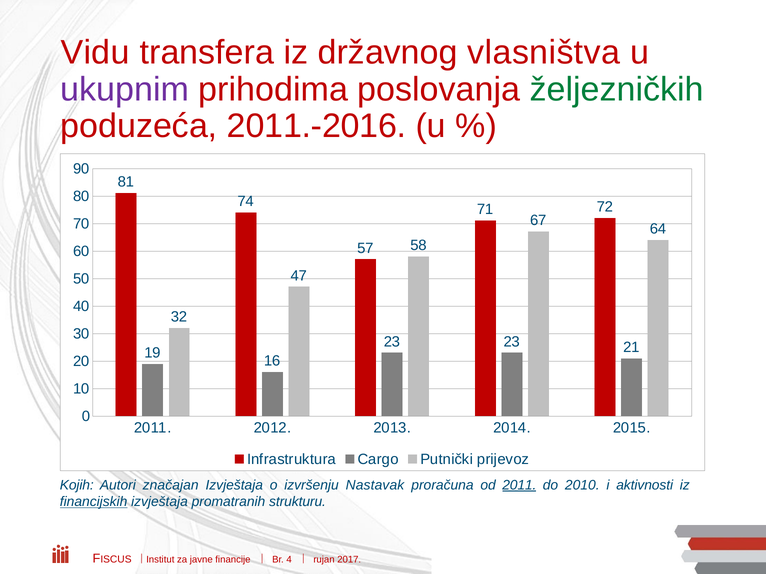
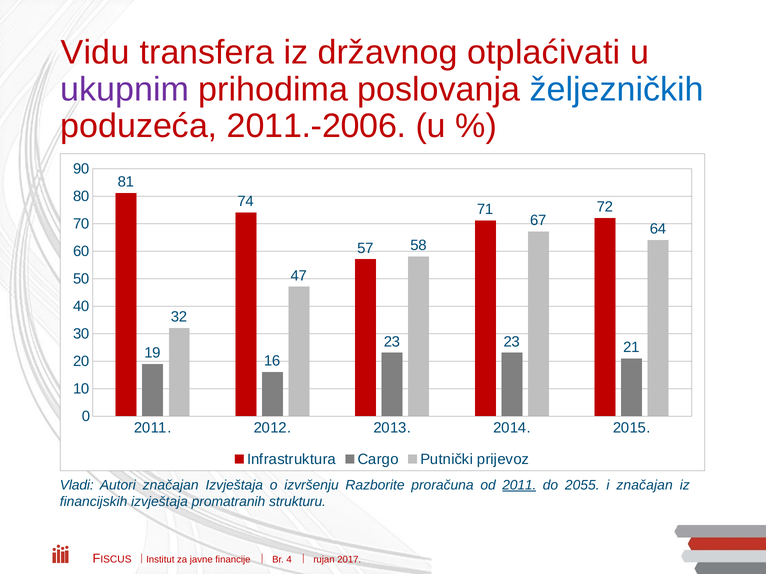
vlasništva: vlasništva -> otplaćivati (544, 53)
željezničkih colour: green -> blue (617, 89)
2011.-2016: 2011.-2016 -> 2011.-2006 (317, 126)
Kojih: Kojih -> Vladi (77, 486)
Nastavak: Nastavak -> Razborite (375, 486)
2010: 2010 -> 2055 (582, 486)
i aktivnosti: aktivnosti -> značajan (645, 486)
financijskih underline: present -> none (94, 502)
